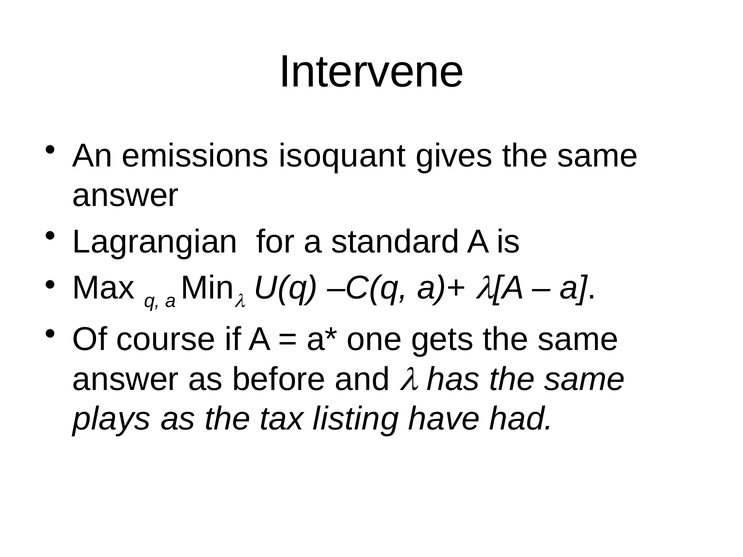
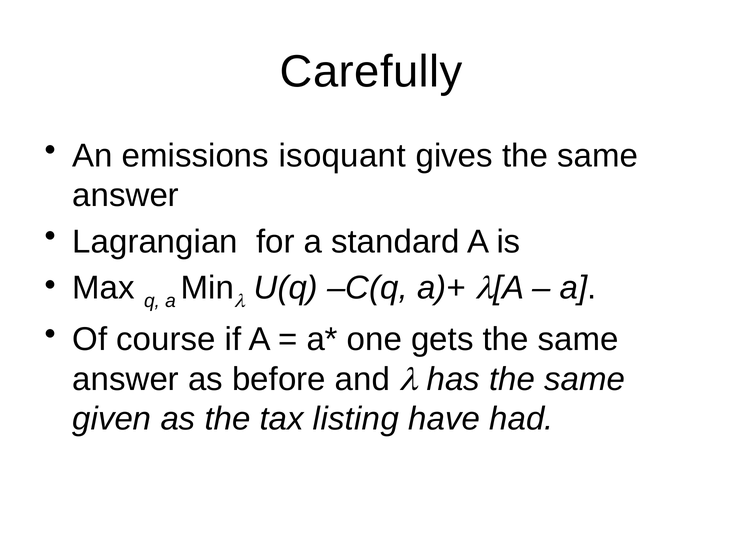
Intervene: Intervene -> Carefully (371, 72)
plays: plays -> given (112, 419)
